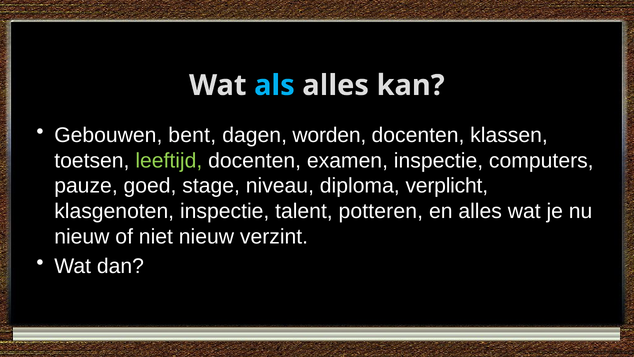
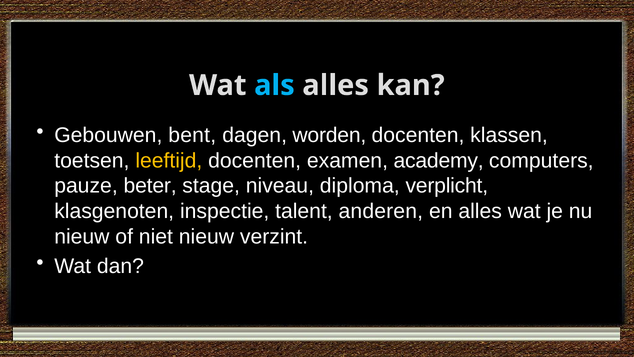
leeftijd colour: light green -> yellow (169, 160)
examen inspectie: inspectie -> academy (439, 160)
goed: goed -> beter (150, 186)
potteren: potteren -> anderen (381, 211)
